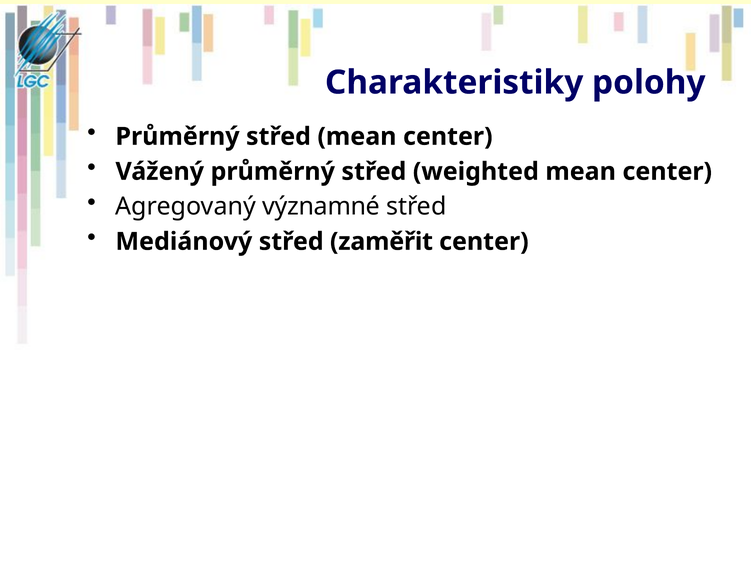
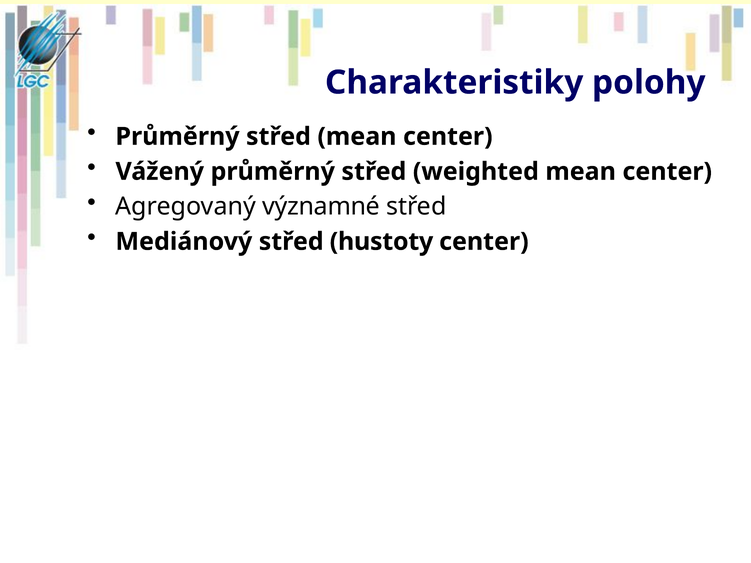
zaměřit: zaměřit -> hustoty (381, 242)
